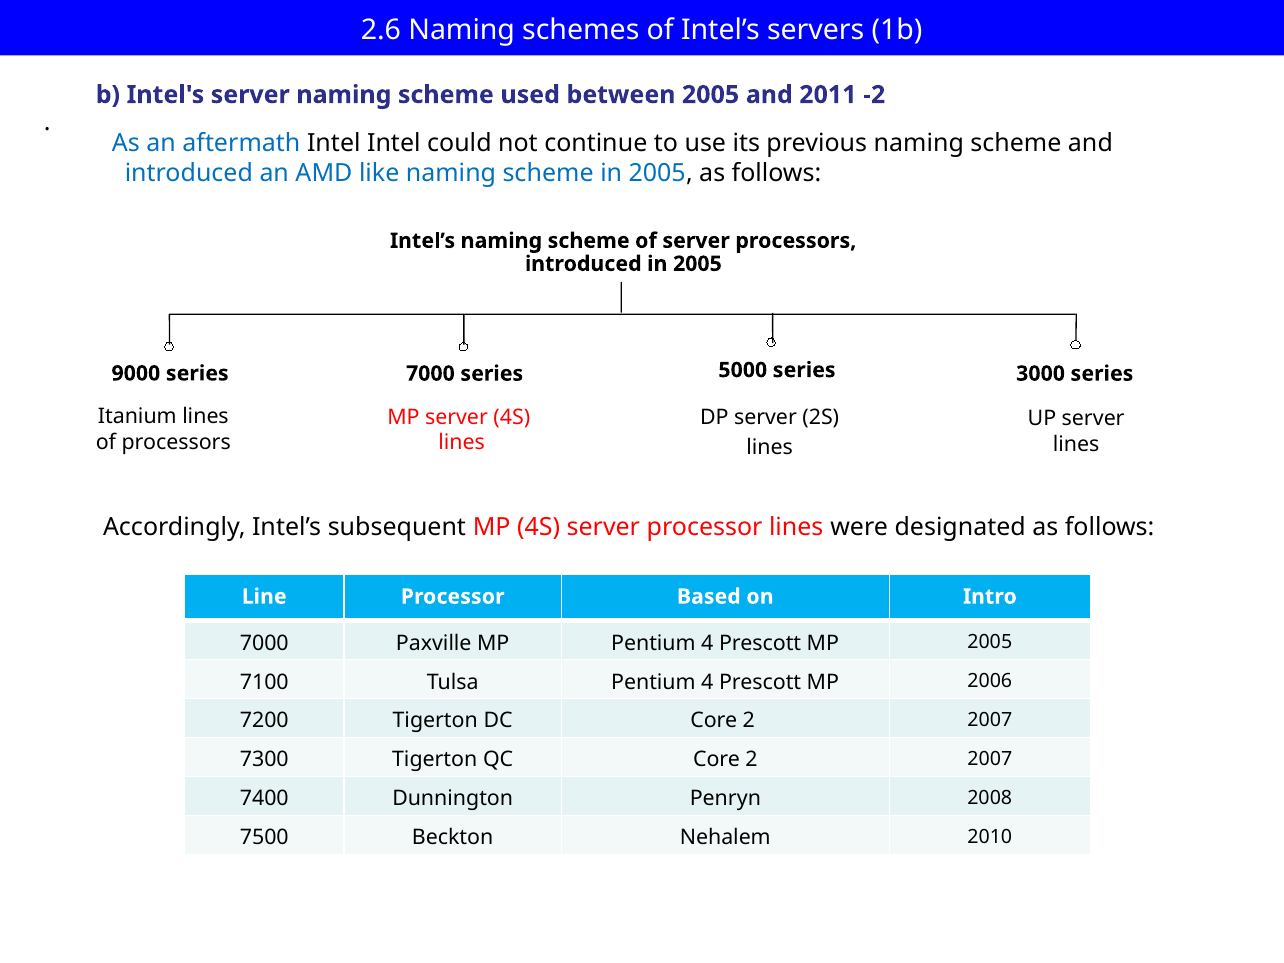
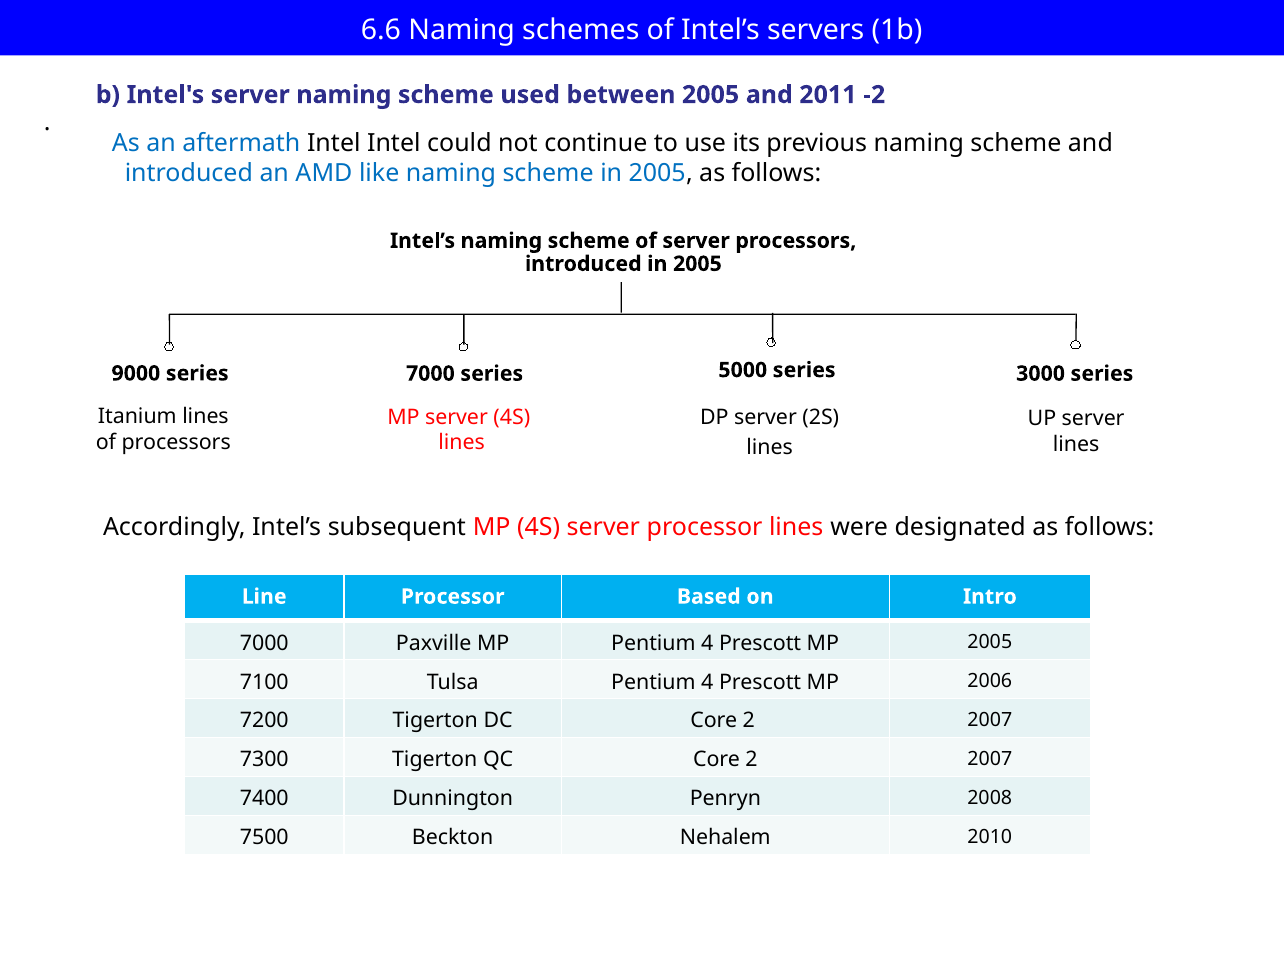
2.6: 2.6 -> 6.6 (381, 30)
